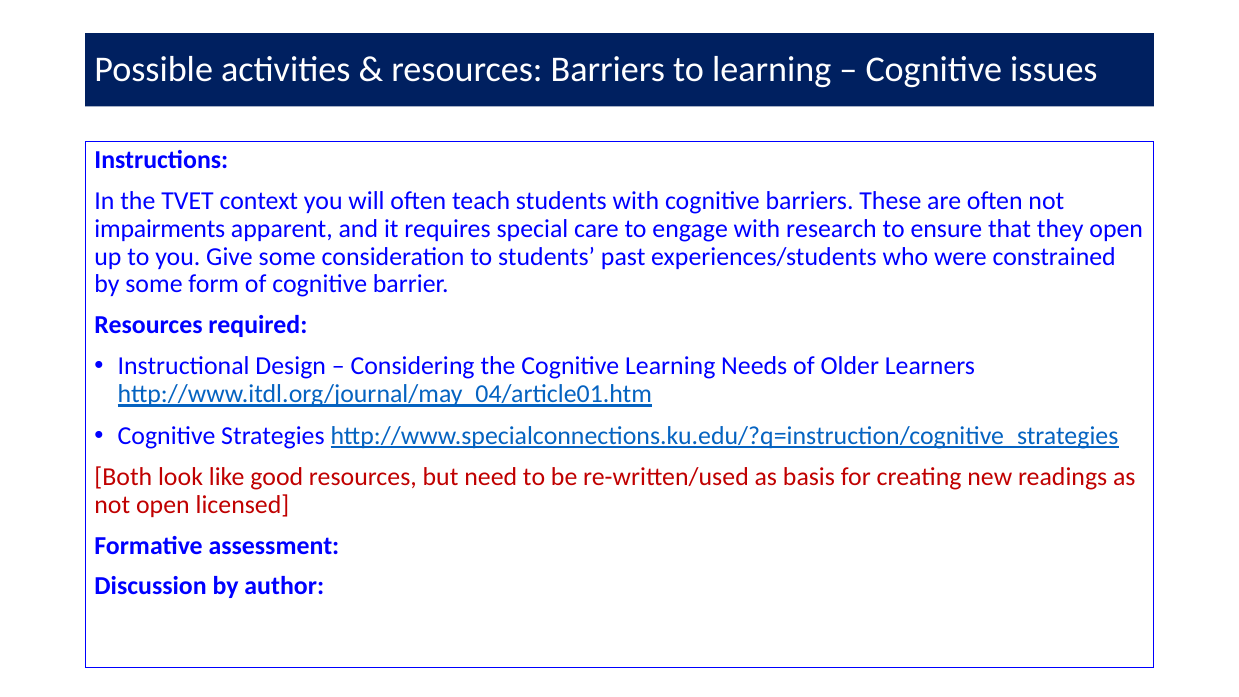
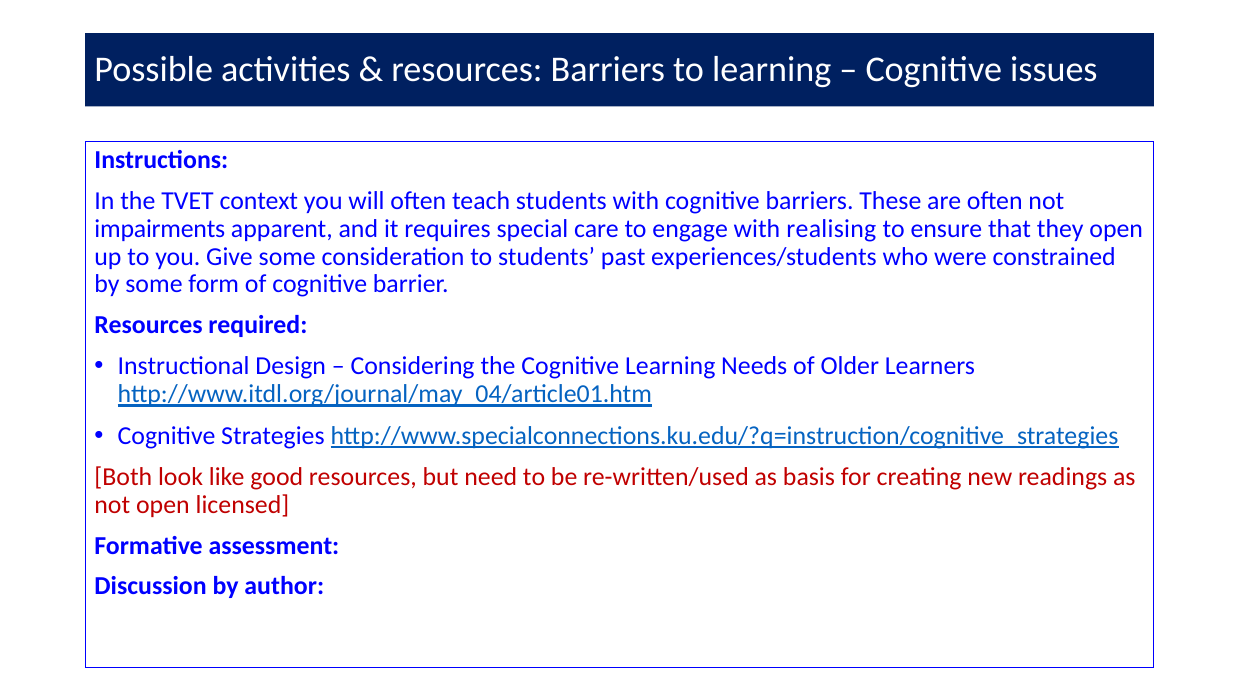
research: research -> realising (831, 229)
